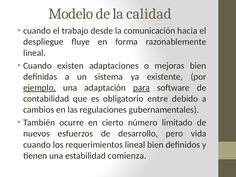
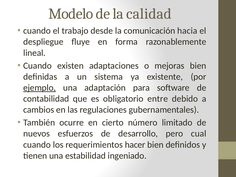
para underline: present -> none (141, 88)
vida: vida -> cual (199, 134)
requerimientos lineal: lineal -> hacer (135, 145)
comienza: comienza -> ingeniado (127, 156)
